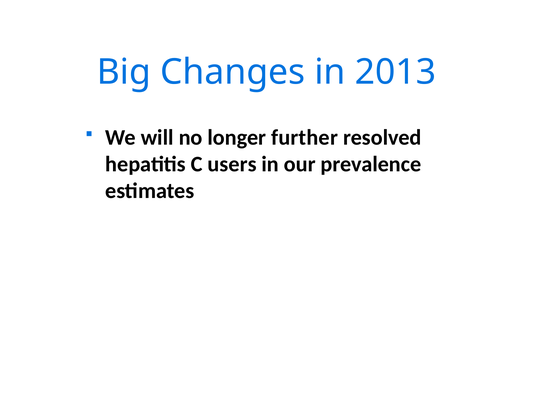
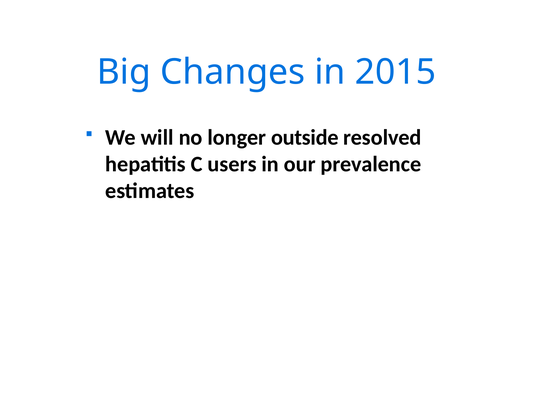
2013: 2013 -> 2015 (395, 72)
further: further -> outside (305, 137)
